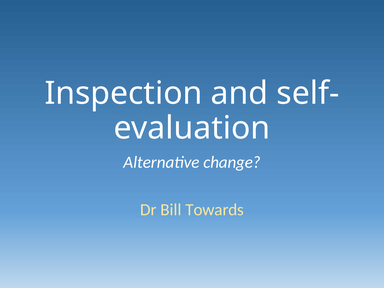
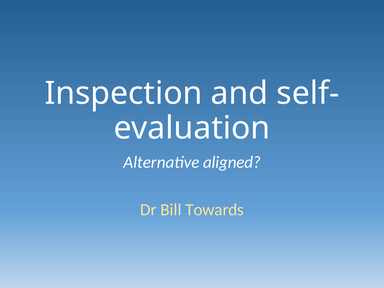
change: change -> aligned (232, 162)
